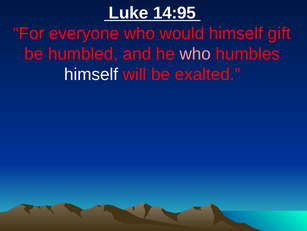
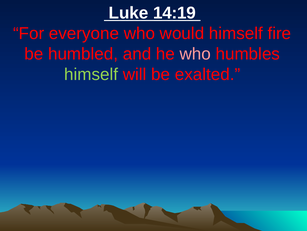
14:95: 14:95 -> 14:19 (174, 13)
gift: gift -> fire (279, 33)
himself colour: white -> light green (91, 74)
